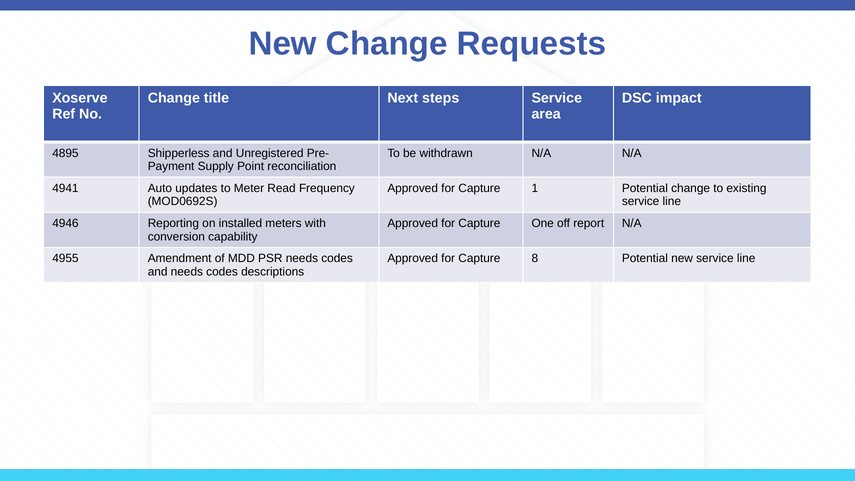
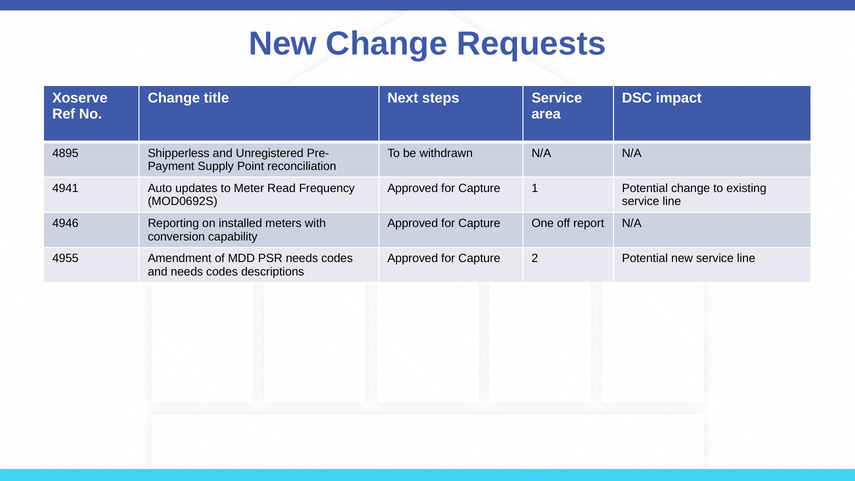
8: 8 -> 2 (535, 258)
